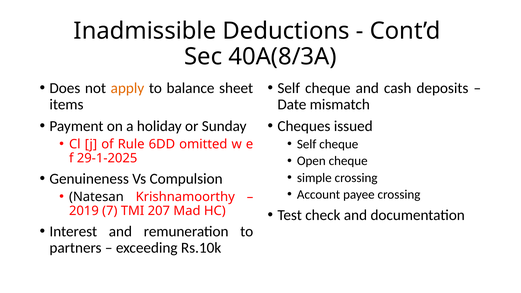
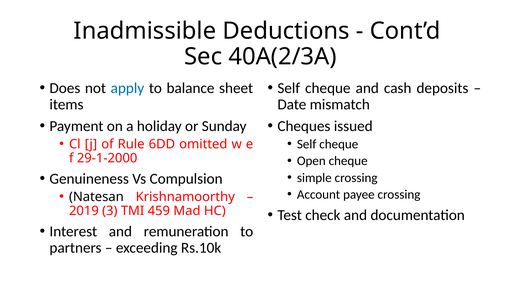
40A(8/3A: 40A(8/3A -> 40A(2/3A (283, 57)
apply colour: orange -> blue (127, 88)
29-1-2025: 29-1-2025 -> 29-1-2000 (107, 158)
7: 7 -> 3 (110, 211)
207: 207 -> 459 (159, 211)
